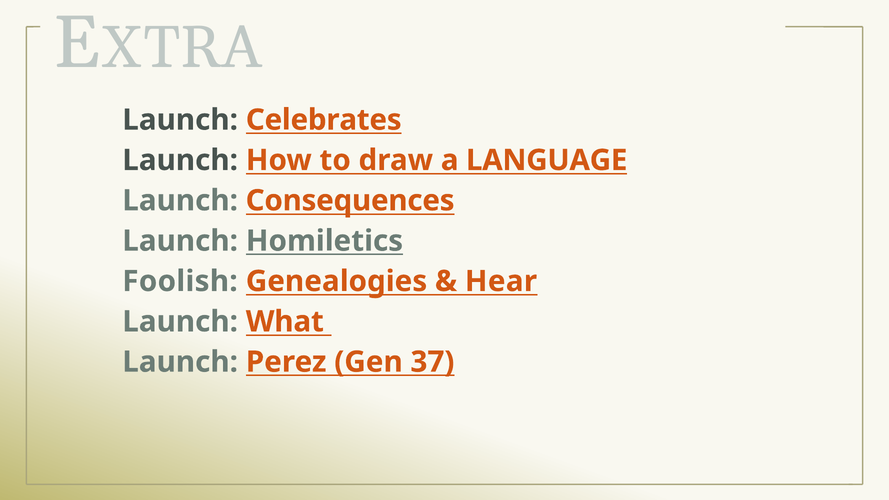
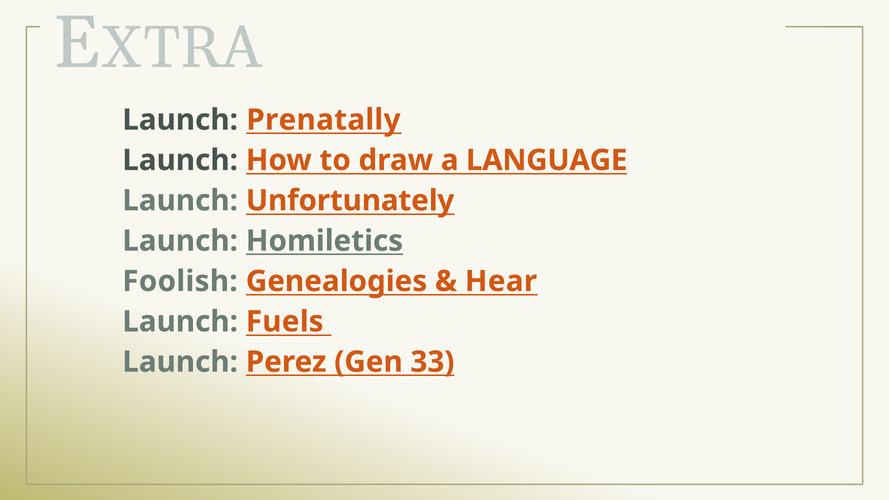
Celebrates: Celebrates -> Prenatally (323, 120)
Consequences: Consequences -> Unfortunately (350, 201)
What: What -> Fuels (285, 322)
37: 37 -> 33 (432, 362)
